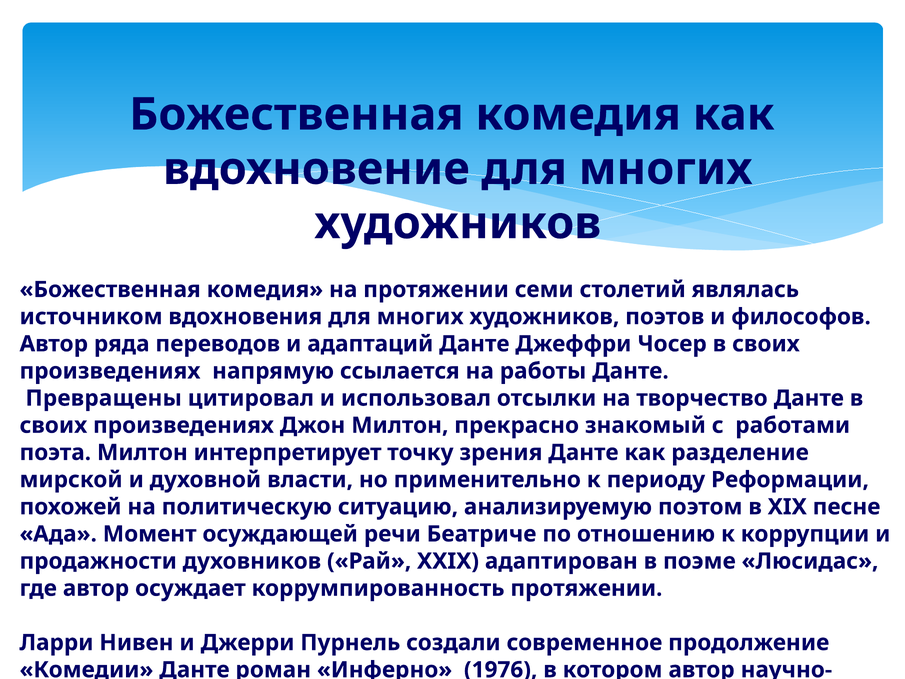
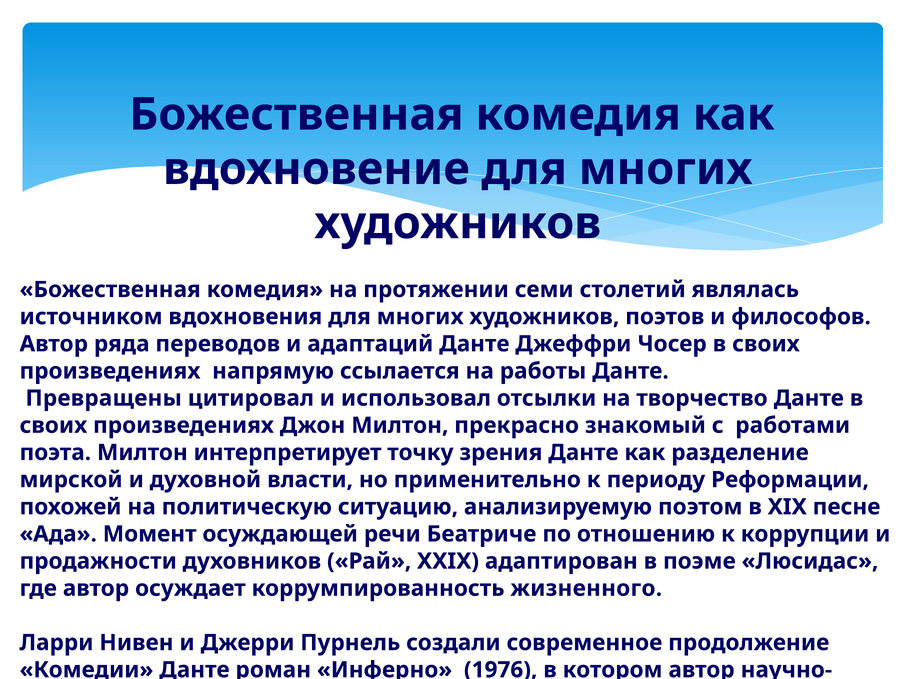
коррумпированность протяжении: протяжении -> жизненного (586, 588)
